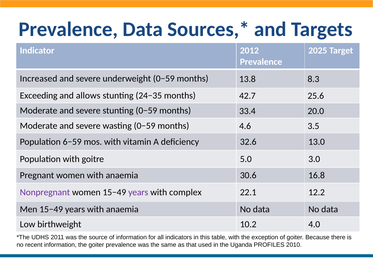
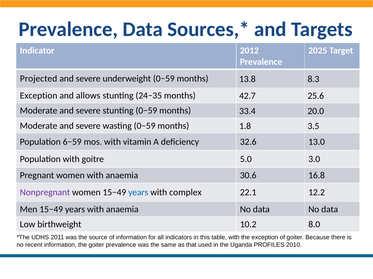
Increased: Increased -> Projected (39, 79)
Exceeding: Exceeding -> Exception (39, 96)
4.6: 4.6 -> 1.8 (245, 126)
years colour: purple -> blue (138, 193)
4.0: 4.0 -> 8.0 (314, 225)
